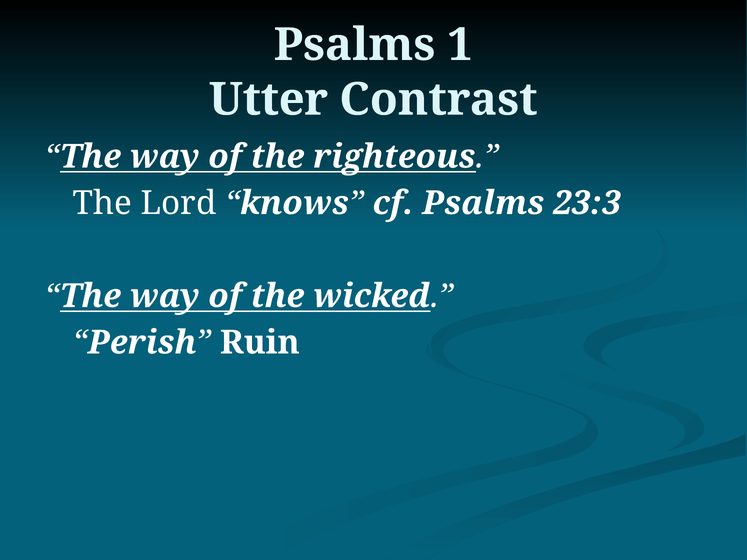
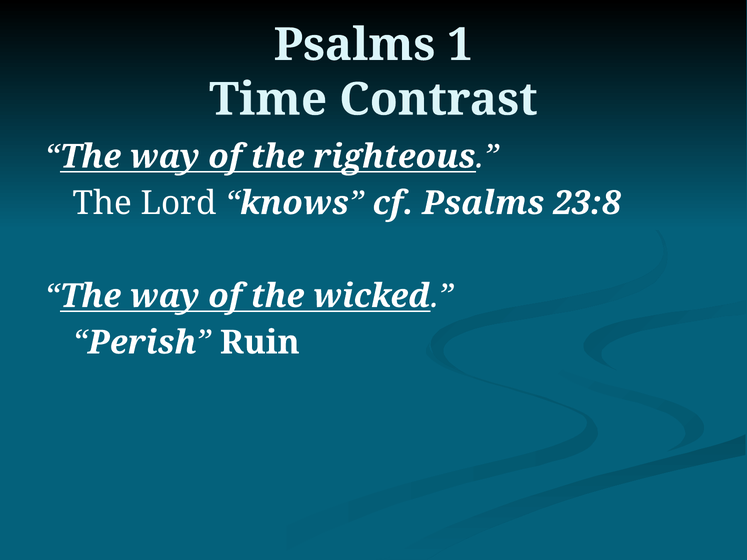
Utter: Utter -> Time (268, 100)
23:3: 23:3 -> 23:8 (587, 203)
